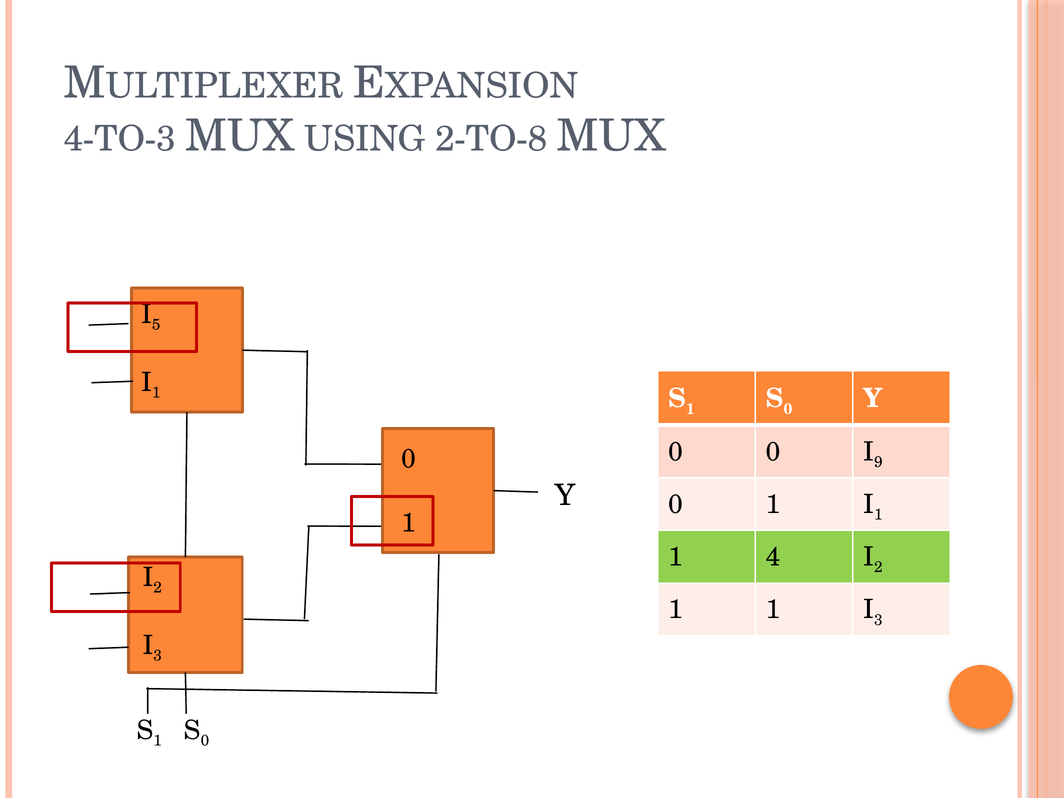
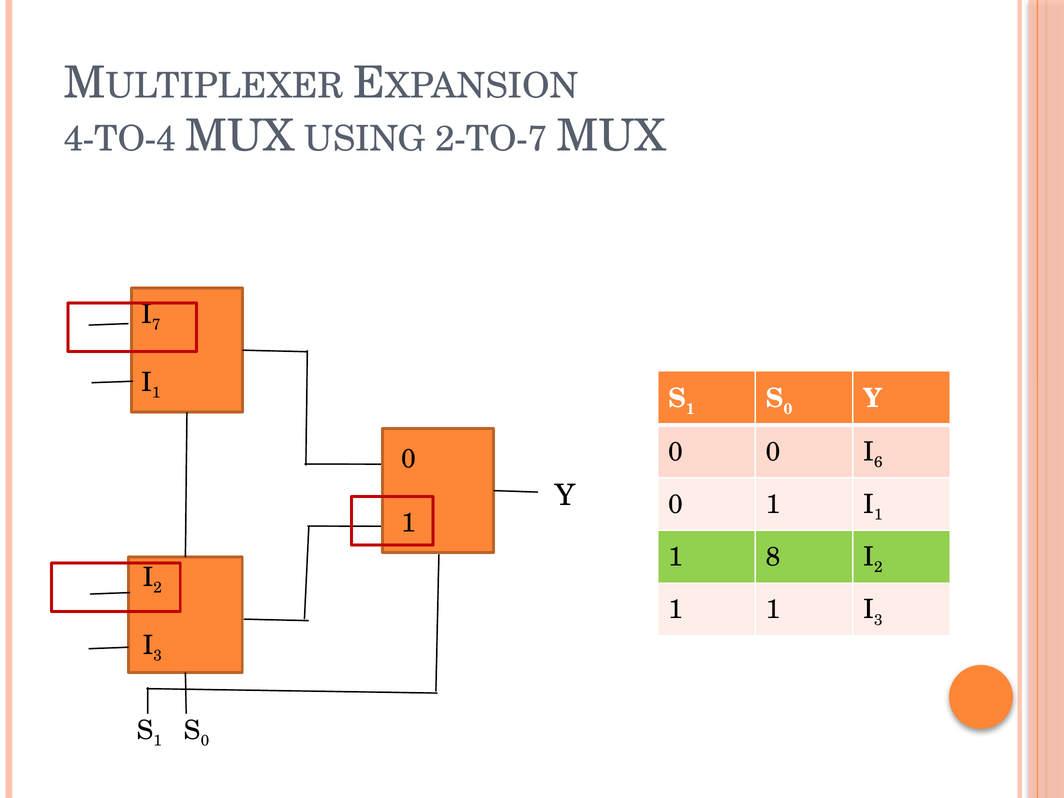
4-TO-3: 4-TO-3 -> 4-TO-4 (120, 139)
2-TO-8: 2-TO-8 -> 2-TO-7 (491, 139)
5: 5 -> 7 (156, 325)
9: 9 -> 6 (878, 462)
4: 4 -> 8 (773, 557)
